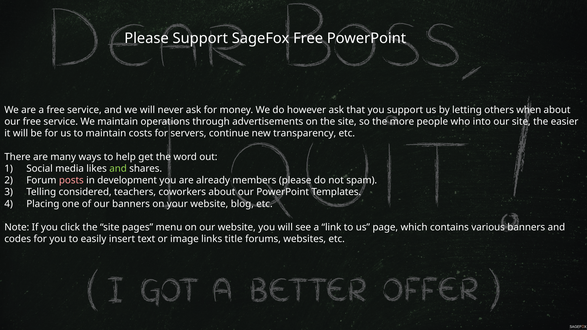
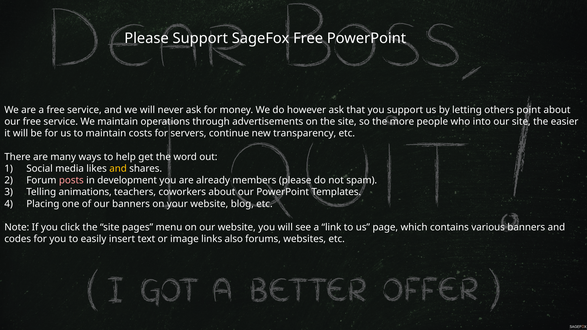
when: when -> point (529, 110)
and colour: light green -> yellow (118, 169)
considered: considered -> animations (85, 192)
title: title -> also (234, 239)
